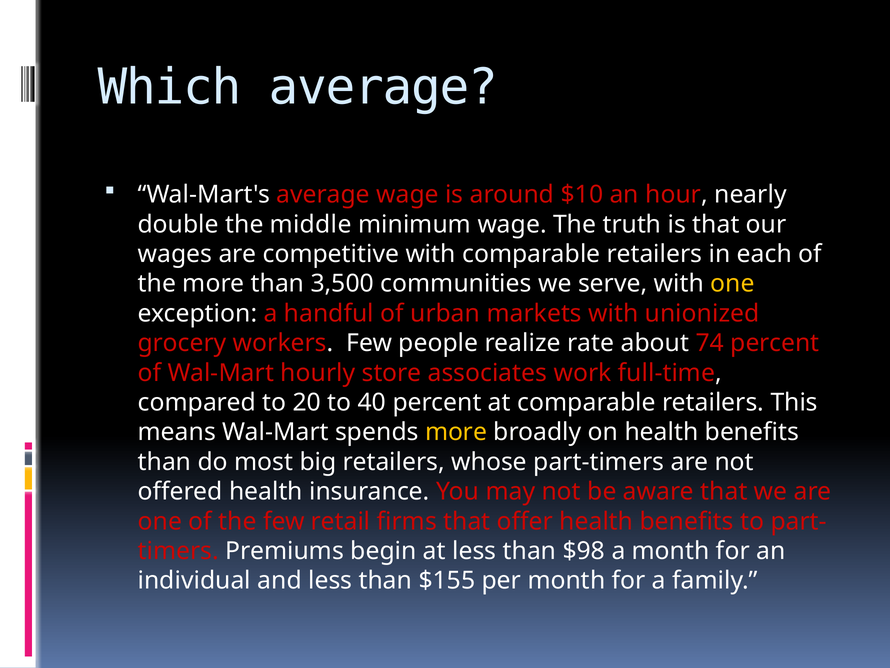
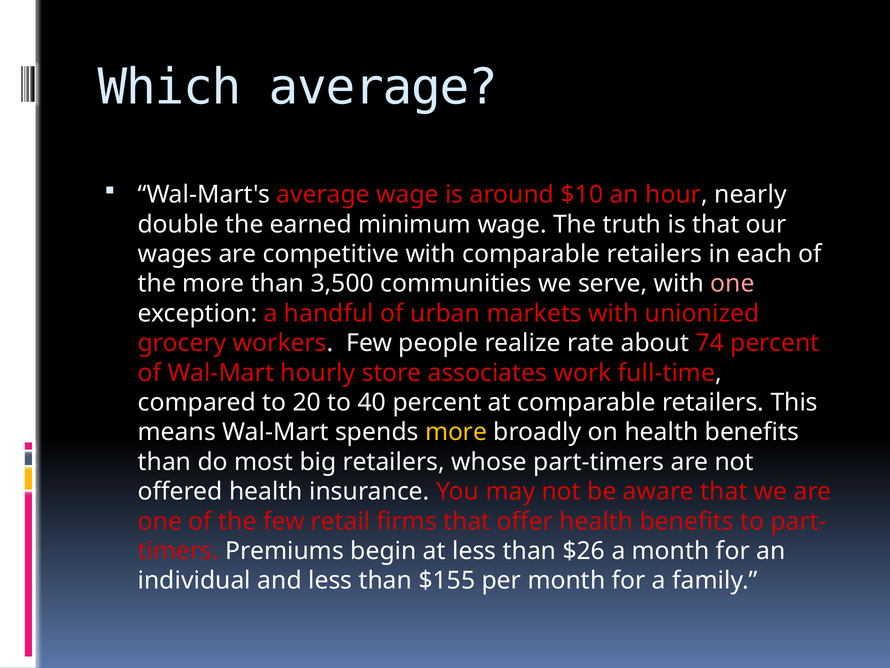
middle: middle -> earned (311, 224)
one colour: yellow -> pink (732, 284)
$98: $98 -> $26 (584, 551)
